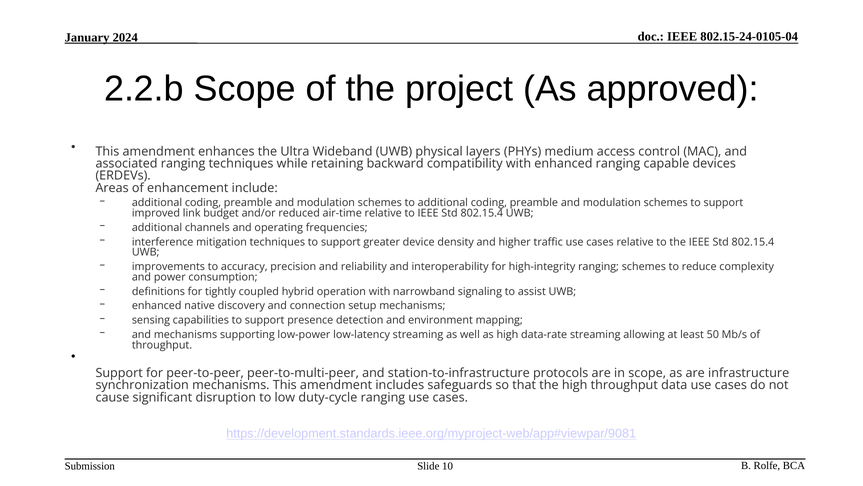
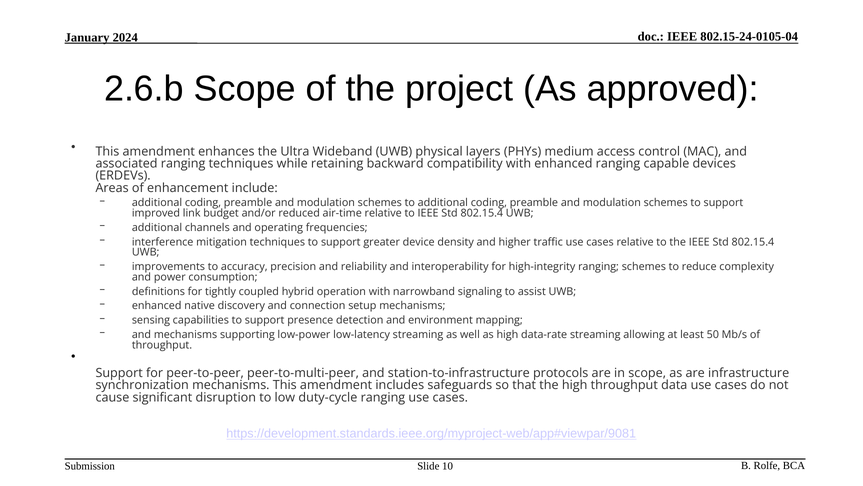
2.2.b: 2.2.b -> 2.6.b (144, 89)
